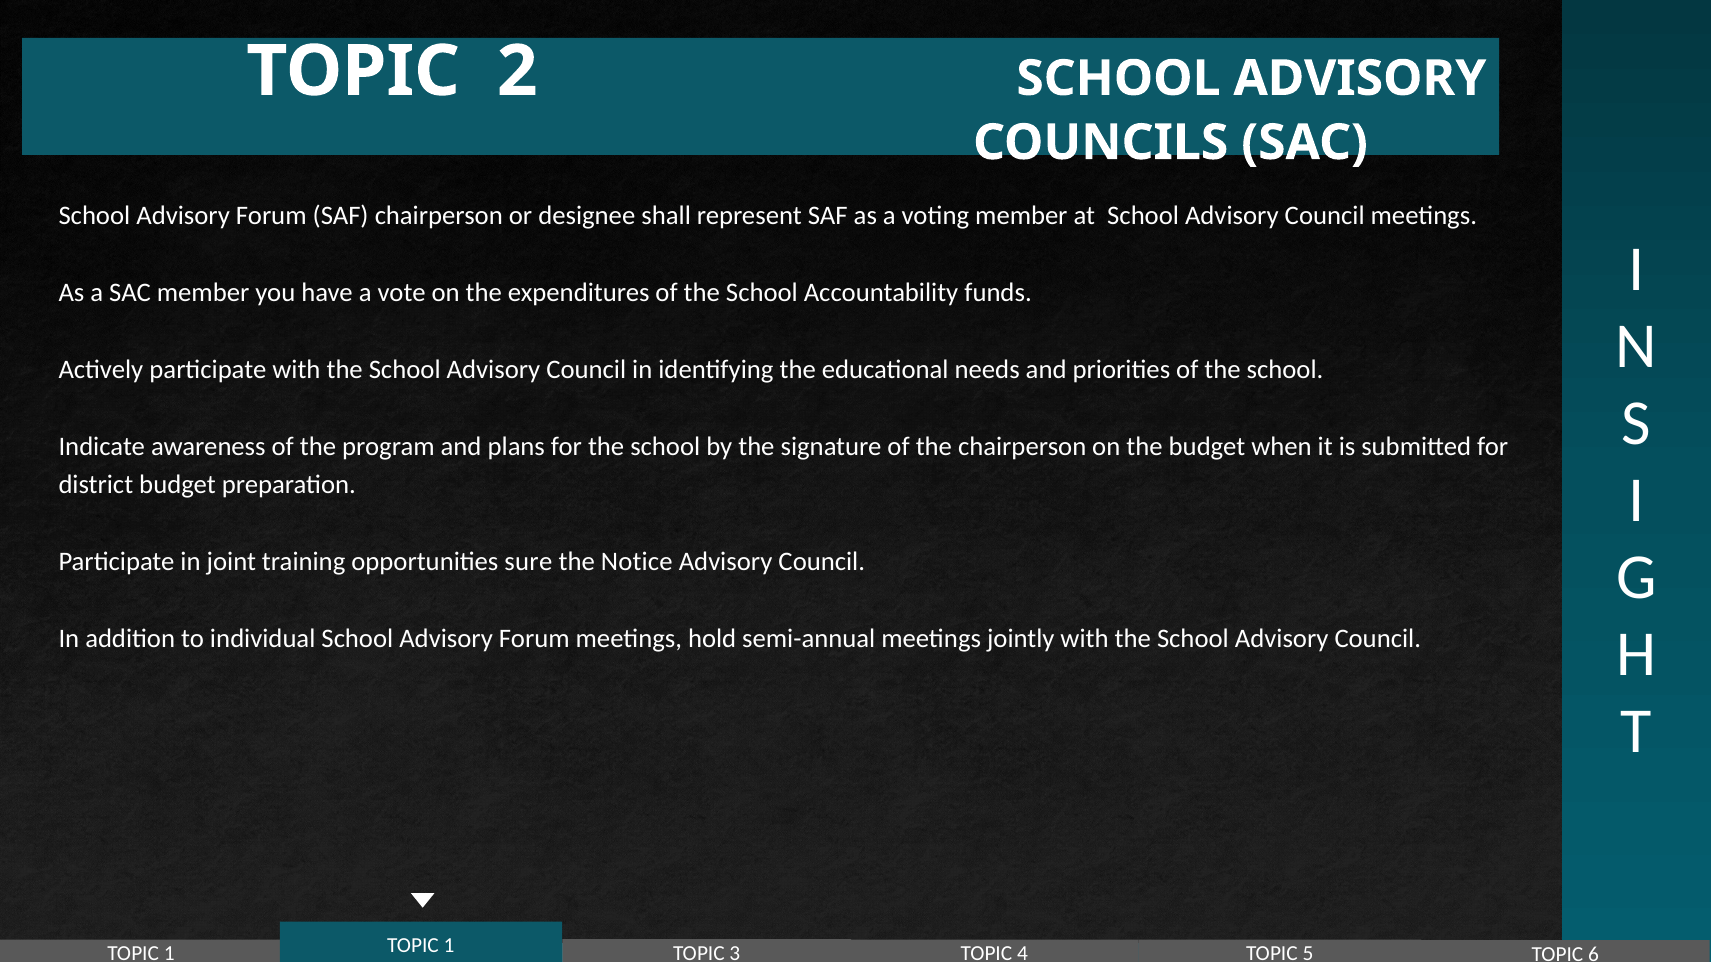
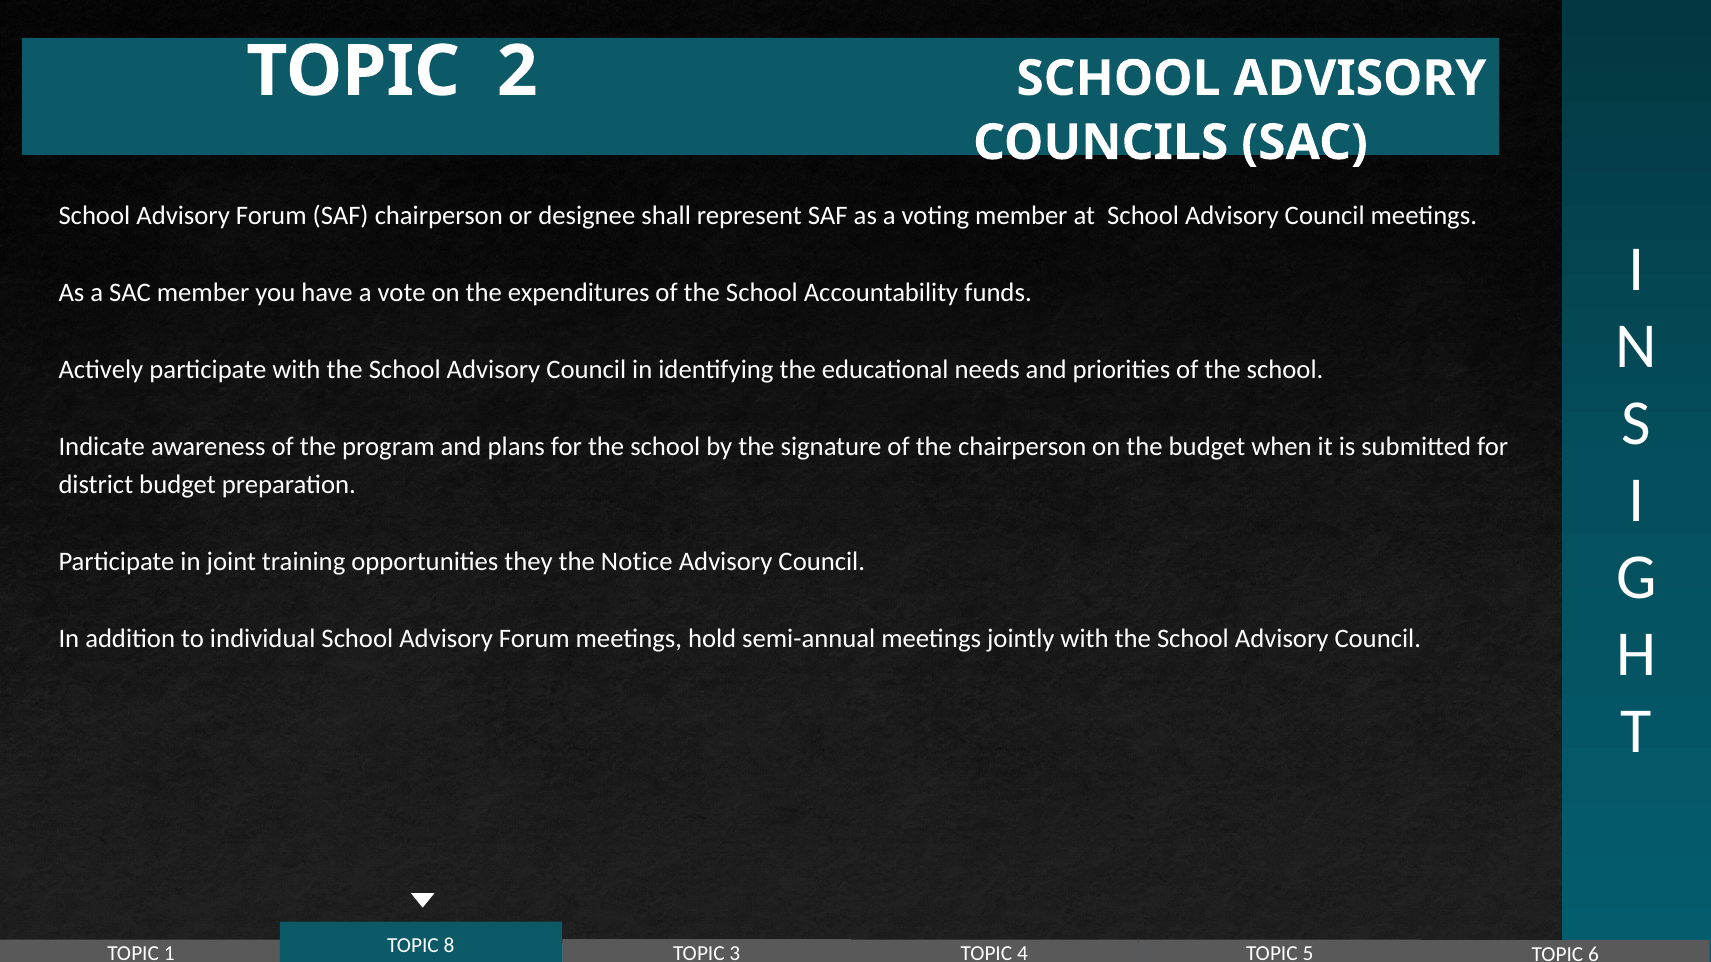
sure: sure -> they (529, 562)
1: 1 -> 8 (449, 946)
